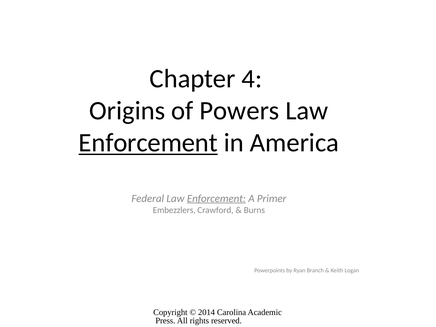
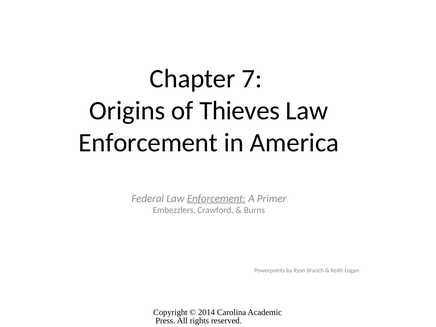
4: 4 -> 7 (252, 79)
Powers: Powers -> Thieves (240, 111)
Enforcement underline: present -> none (148, 143)
